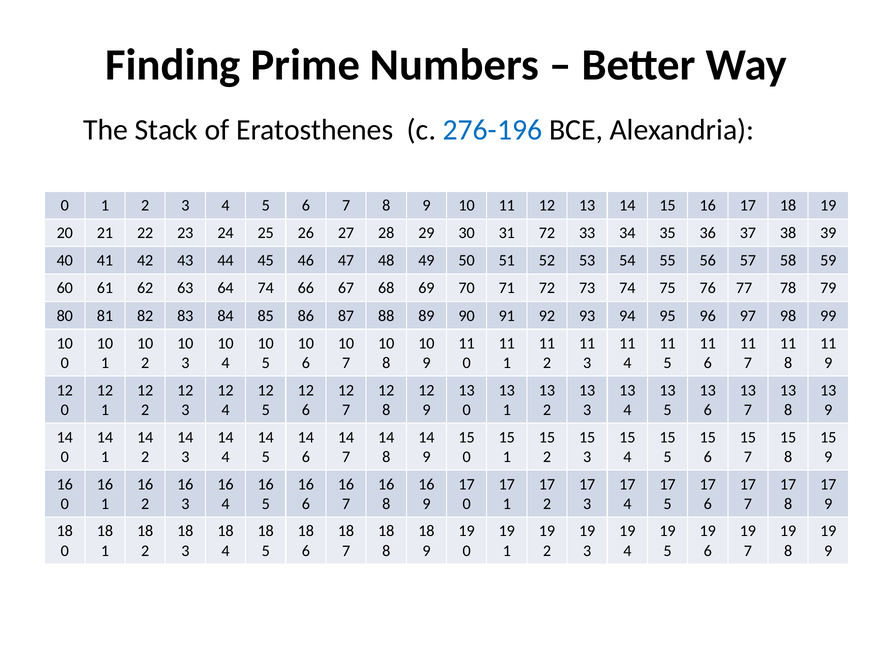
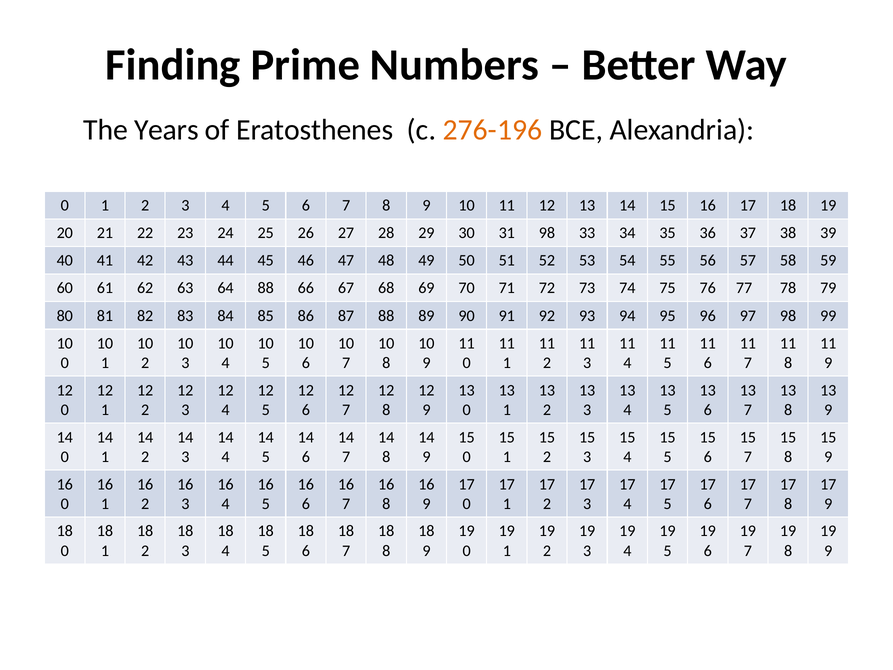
Stack: Stack -> Years (166, 130)
276-196 colour: blue -> orange (493, 130)
31 72: 72 -> 98 (547, 233)
64 74: 74 -> 88 (266, 288)
